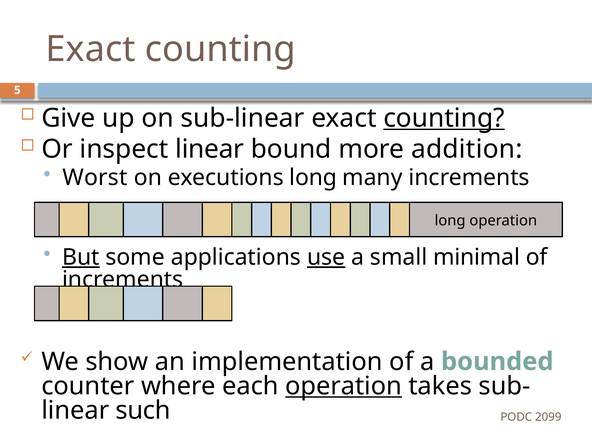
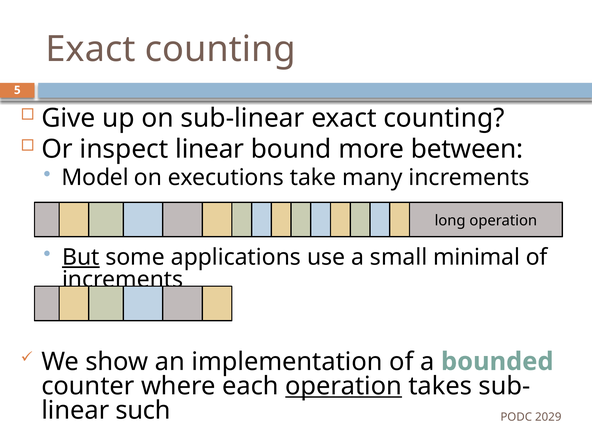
counting underline: present -> none (444, 118)
addition: addition -> between (467, 149)
Worst: Worst -> Model (95, 177)
executions long: long -> take (313, 177)
use underline: present -> none (326, 257)
2099: 2099 -> 2029 (548, 417)
